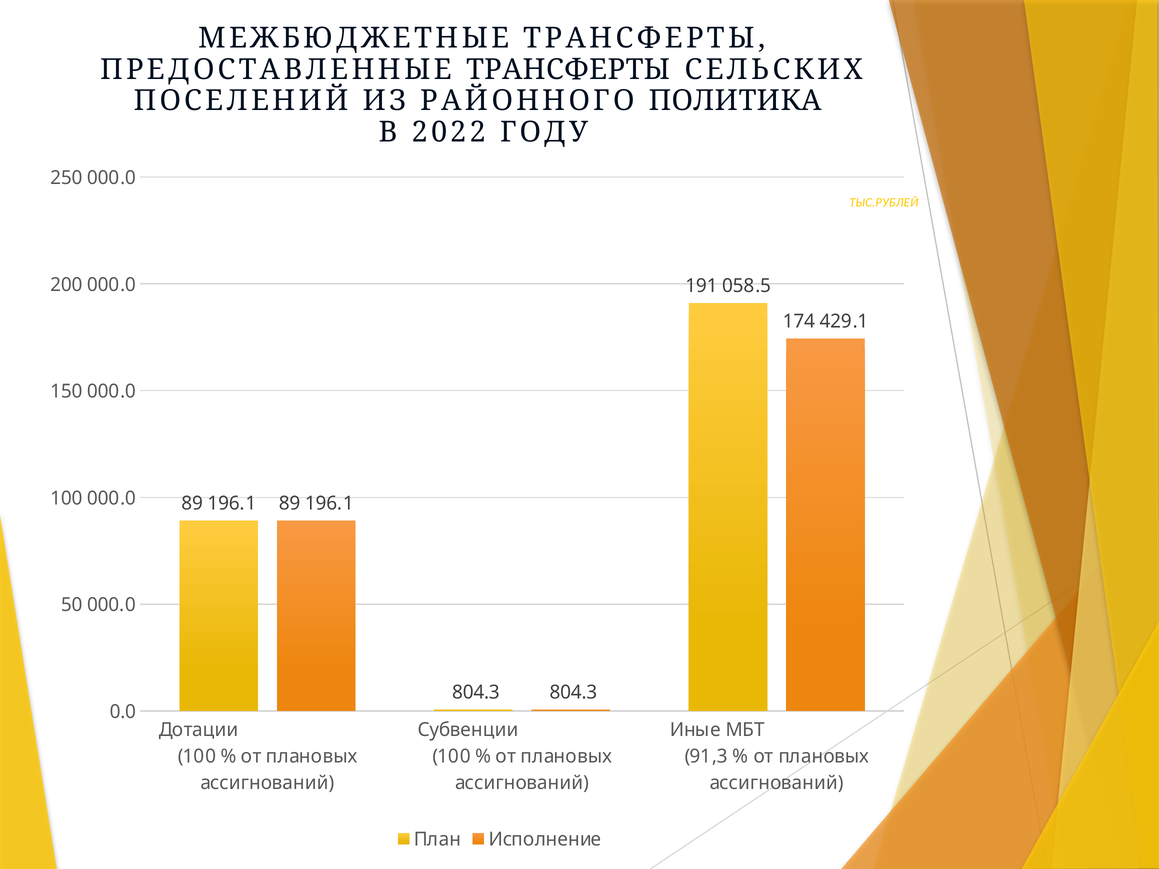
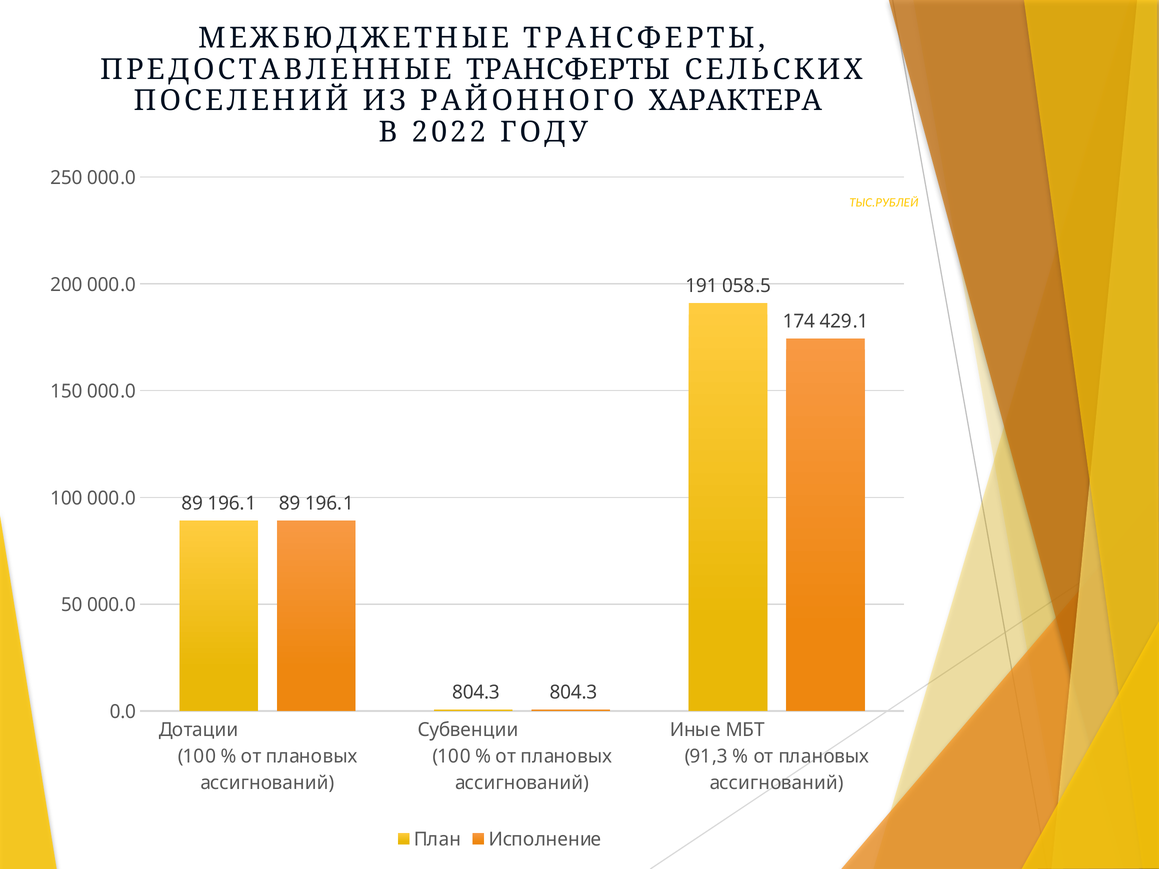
ПОЛИТИКА: ПОЛИТИКА -> ХАРАКТЕРА (735, 101)
